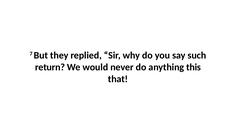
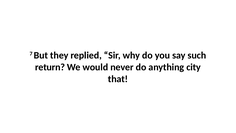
this: this -> city (194, 67)
